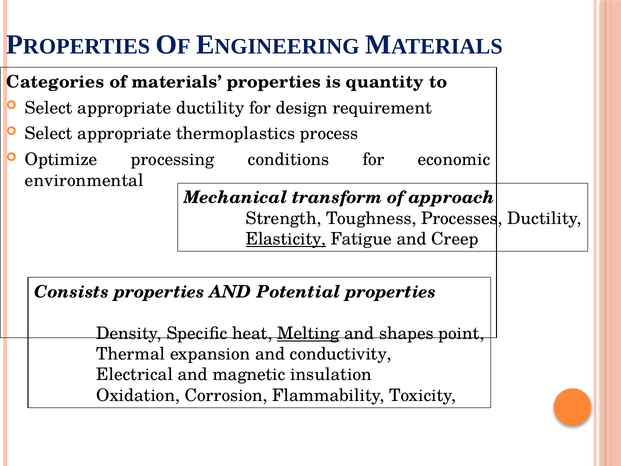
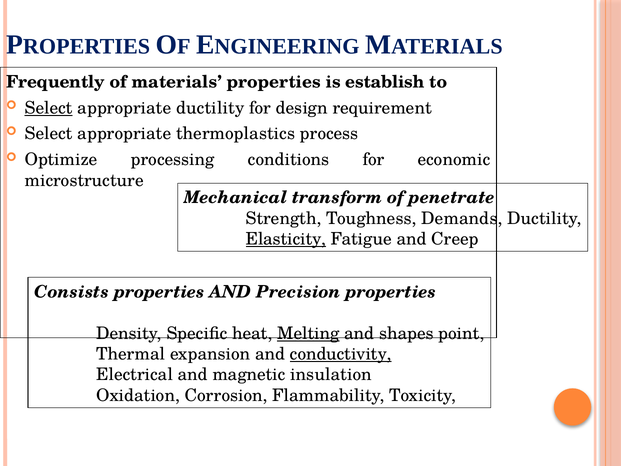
Categories: Categories -> Frequently (55, 82)
quantity: quantity -> establish (385, 82)
Select underline: none -> present (49, 108)
environmental: environmental -> microstructure (84, 180)
approach: approach -> penetrate (452, 198)
Processes: Processes -> Demands (462, 218)
Potential: Potential -> Precision (299, 292)
conductivity underline: none -> present (341, 354)
